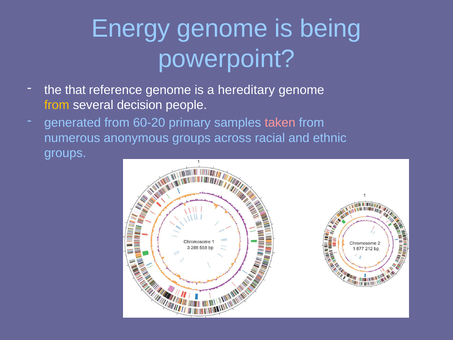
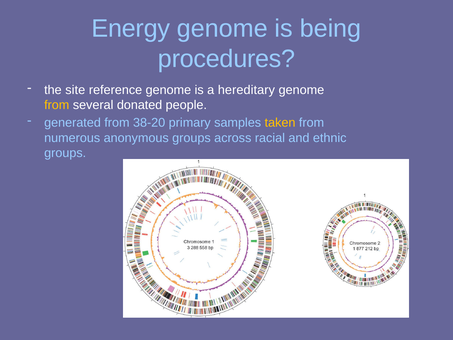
powerpoint: powerpoint -> procedures (227, 59)
that: that -> site (75, 90)
decision: decision -> donated (140, 105)
60-20: 60-20 -> 38-20 (149, 123)
taken colour: pink -> yellow (280, 123)
